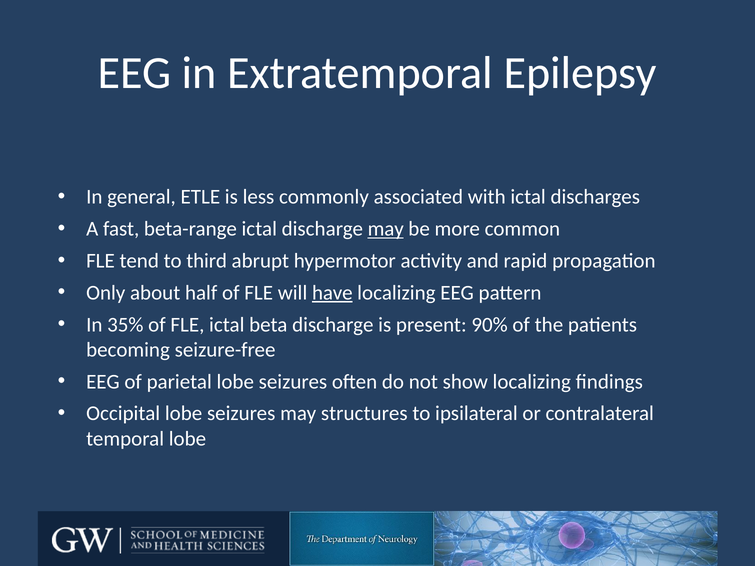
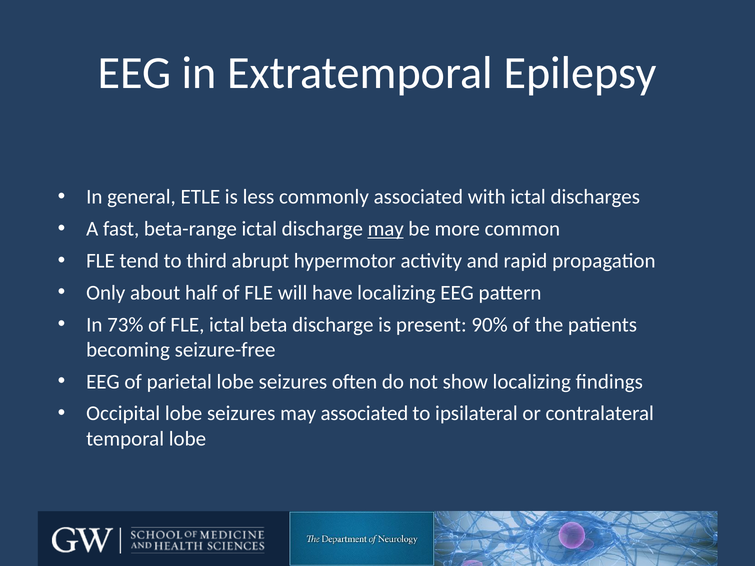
have underline: present -> none (332, 293)
35%: 35% -> 73% (125, 325)
may structures: structures -> associated (364, 414)
